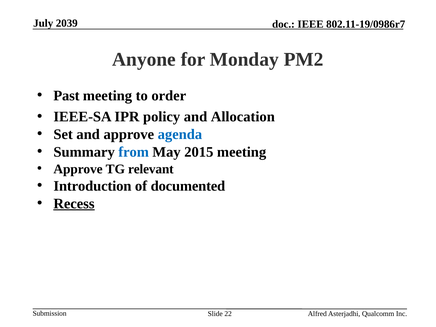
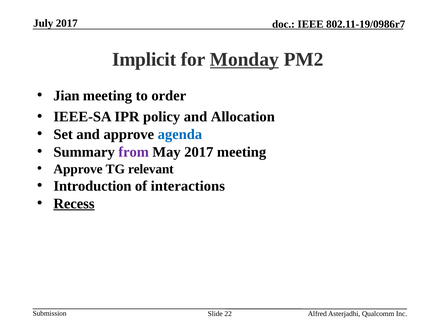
July 2039: 2039 -> 2017 (67, 23)
Anyone: Anyone -> Implicit (144, 59)
Monday underline: none -> present (244, 59)
Past: Past -> Jian (66, 96)
from colour: blue -> purple (134, 152)
May 2015: 2015 -> 2017 (199, 152)
documented: documented -> interactions (188, 186)
